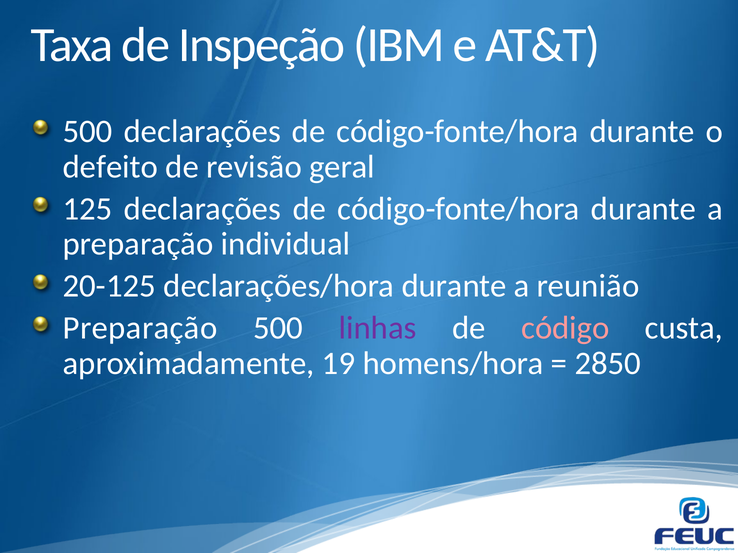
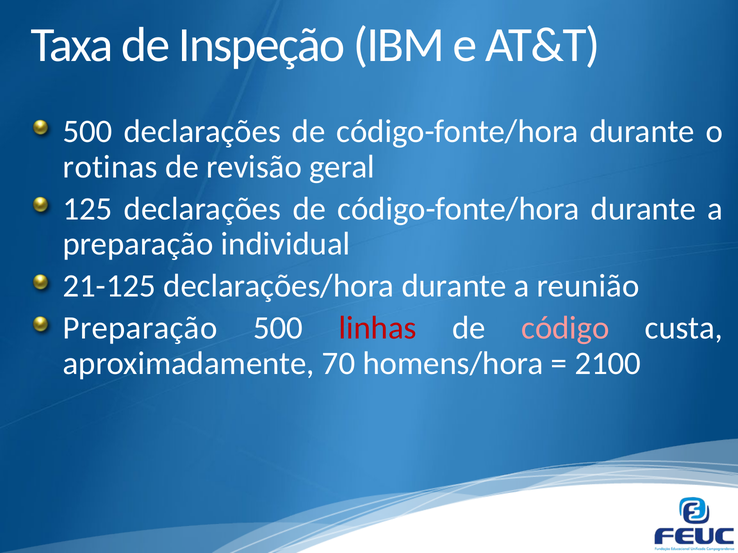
defeito: defeito -> rotinas (110, 167)
20-125: 20-125 -> 21-125 (109, 286)
linhas colour: purple -> red (378, 328)
19: 19 -> 70 (339, 364)
2850: 2850 -> 2100 (608, 364)
